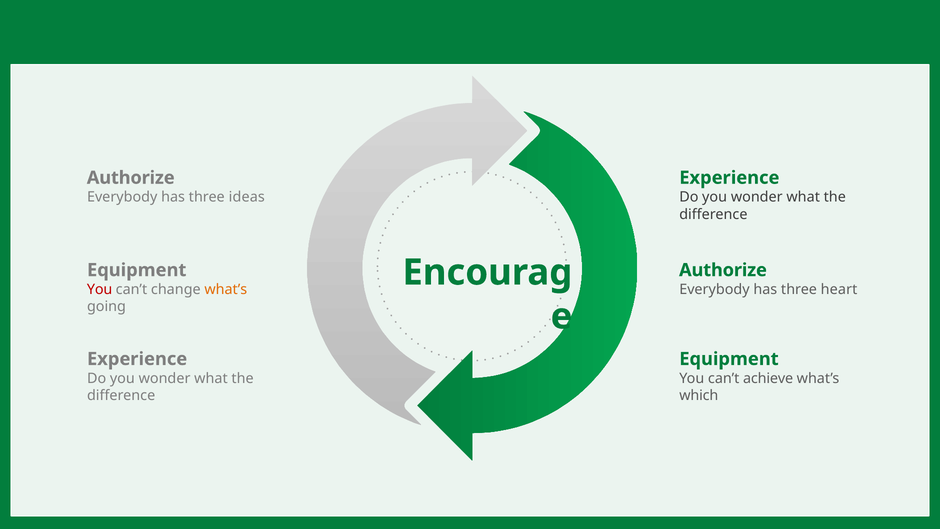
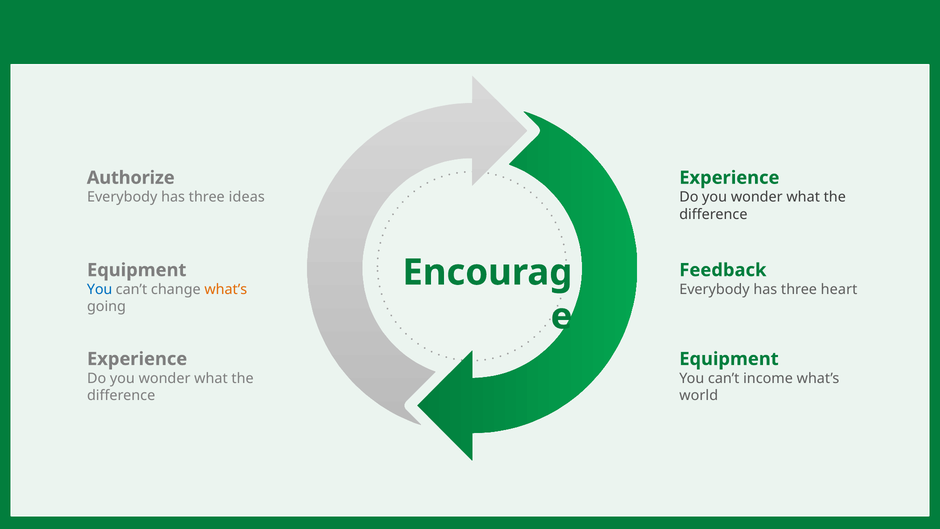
Authorize: Authorize -> Feedback (723, 270)
You colour: red -> blue (100, 289)
achieve: achieve -> income (768, 378)
which: which -> world (699, 395)
